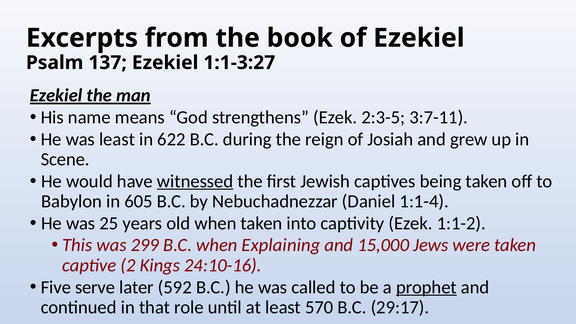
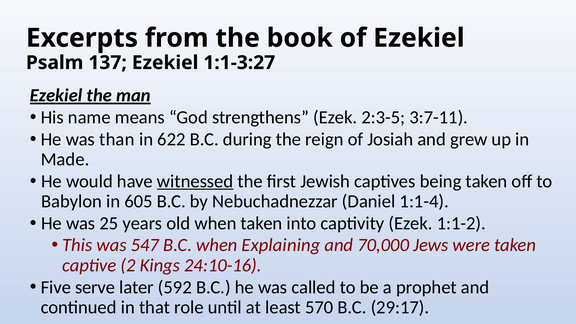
was least: least -> than (117, 139)
Scene: Scene -> Made (65, 159)
299: 299 -> 547 (145, 245)
15,000: 15,000 -> 70,000 (383, 245)
prophet underline: present -> none (426, 287)
